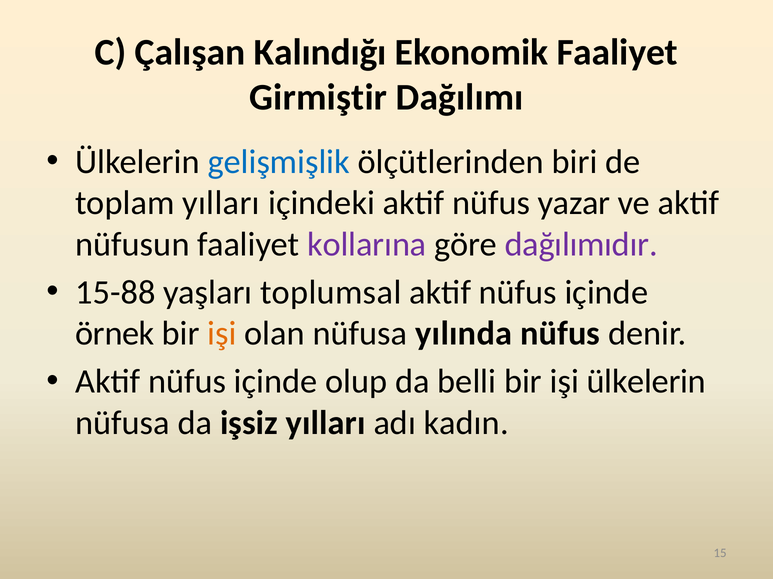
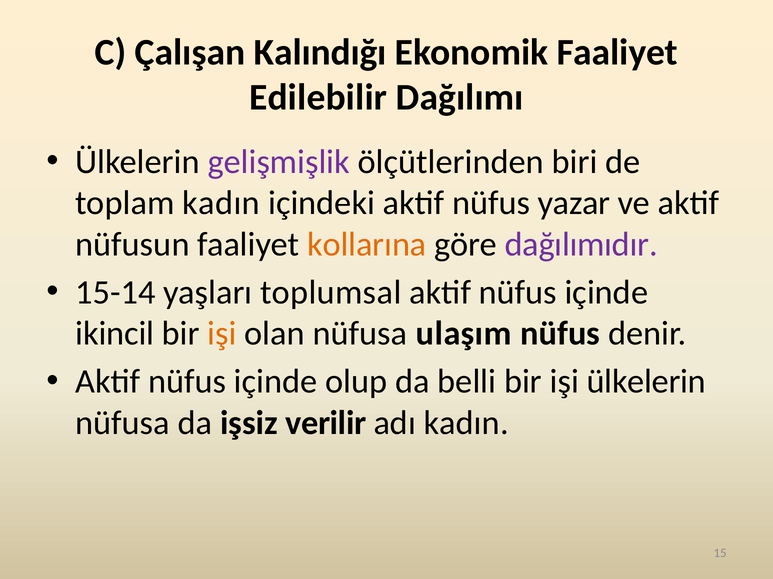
Girmiştir: Girmiştir -> Edilebilir (318, 97)
gelişmişlik colour: blue -> purple (279, 162)
toplam yılları: yılları -> kadın (221, 203)
kollarına colour: purple -> orange (367, 245)
15-88: 15-88 -> 15-14 (115, 293)
örnek: örnek -> ikincil (115, 334)
yılında: yılında -> ulaşım (464, 334)
işsiz yılları: yılları -> verilir (326, 423)
